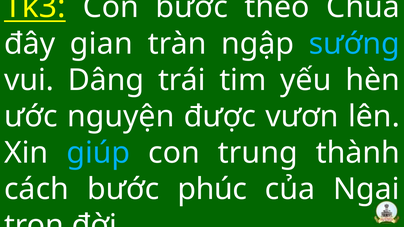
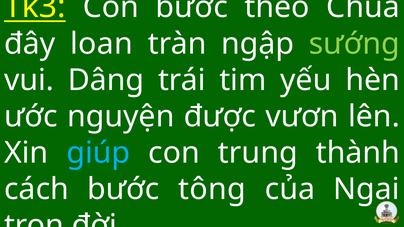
gian: gian -> loan (101, 44)
sướng colour: light blue -> light green (354, 44)
phúc: phúc -> tông (212, 189)
